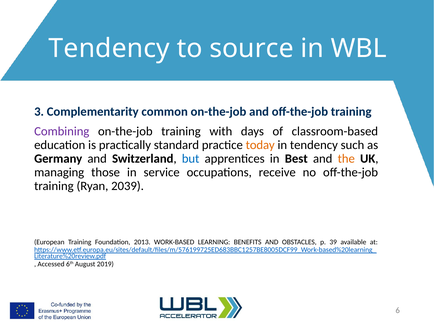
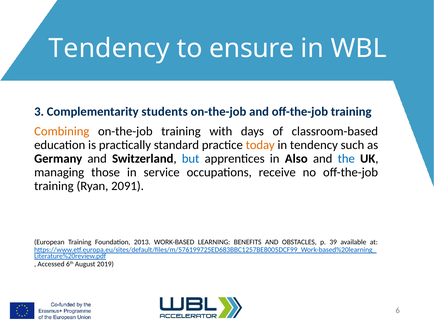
source: source -> ensure (252, 49)
common: common -> students (165, 112)
Combining colour: purple -> orange (62, 131)
Best: Best -> Also (296, 159)
the colour: orange -> blue (346, 159)
2039: 2039 -> 2091 (128, 186)
